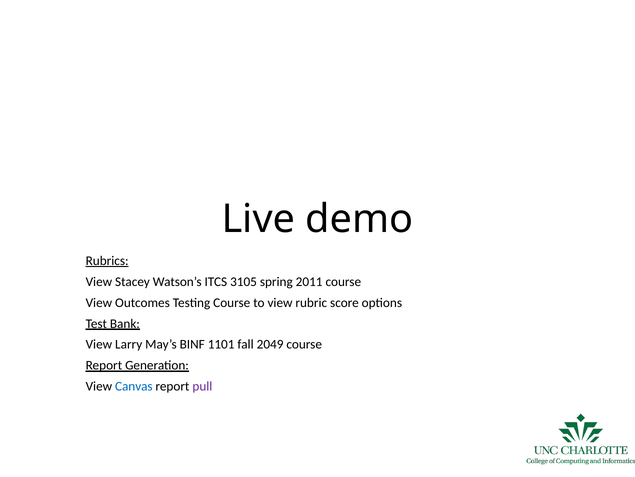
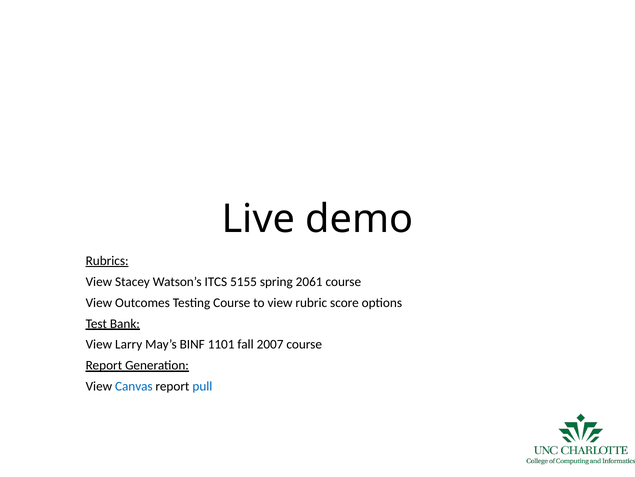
3105: 3105 -> 5155 (244, 281)
2011: 2011 -> 2061 (309, 281)
2049: 2049 -> 2007 (270, 344)
pull colour: purple -> blue (202, 386)
